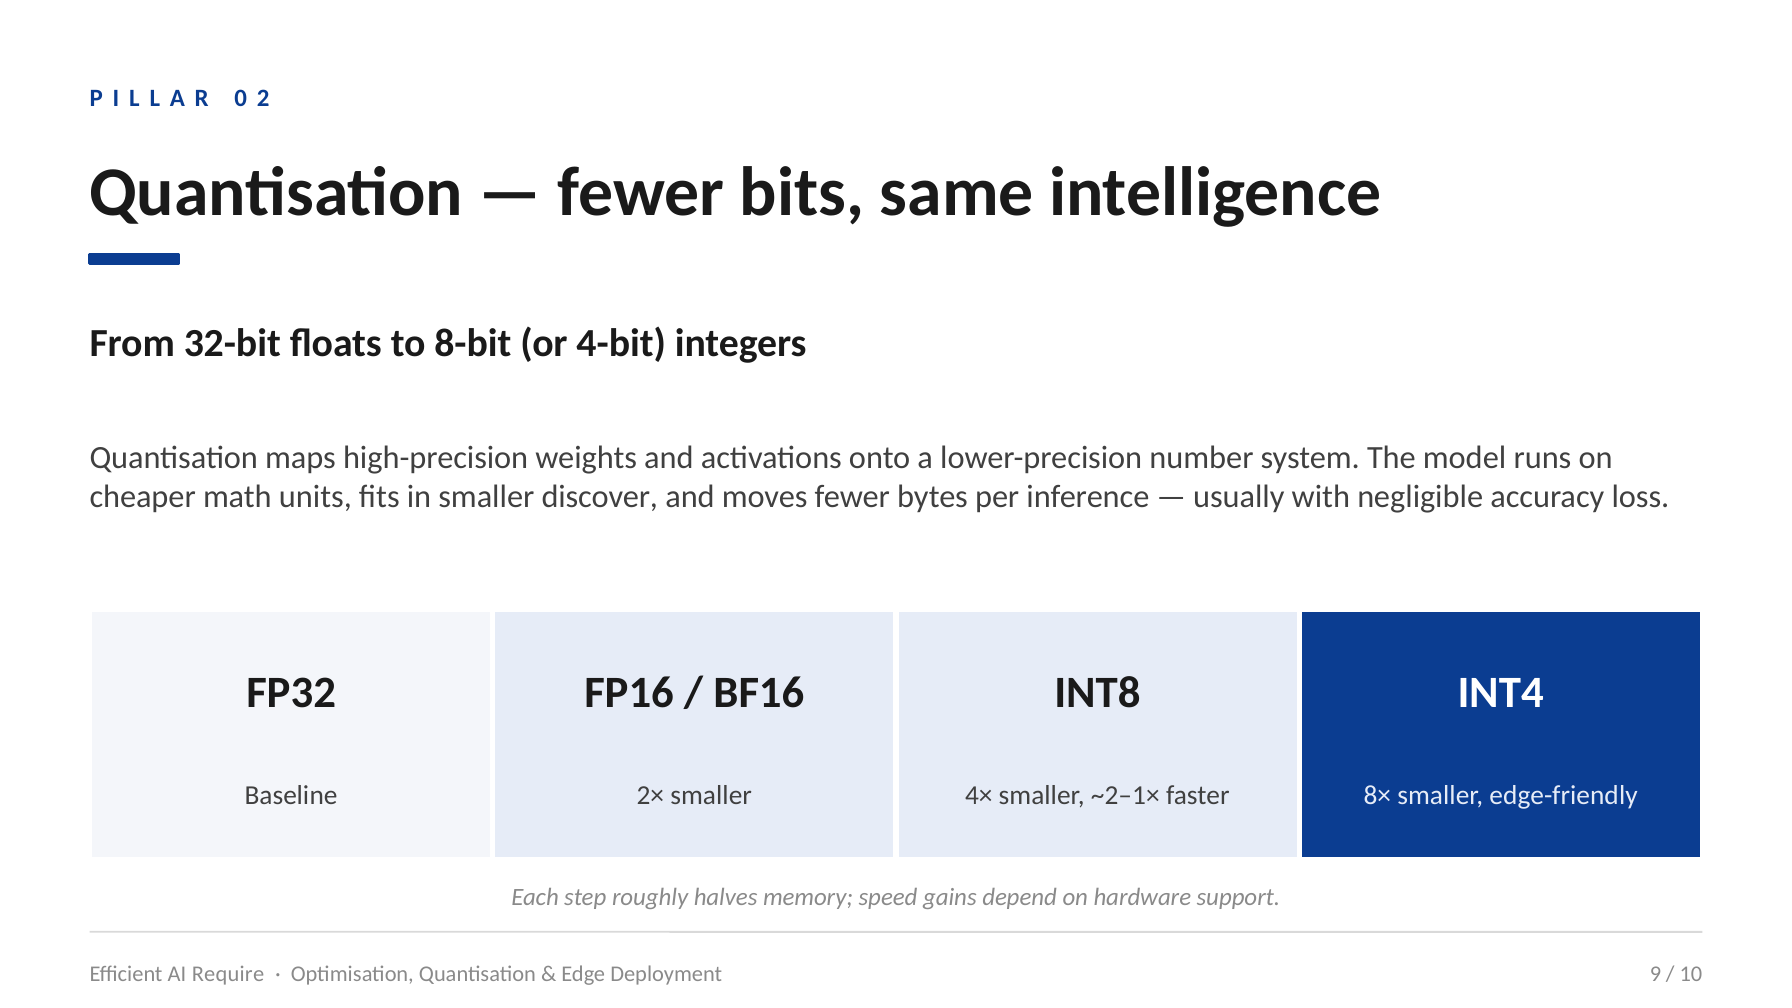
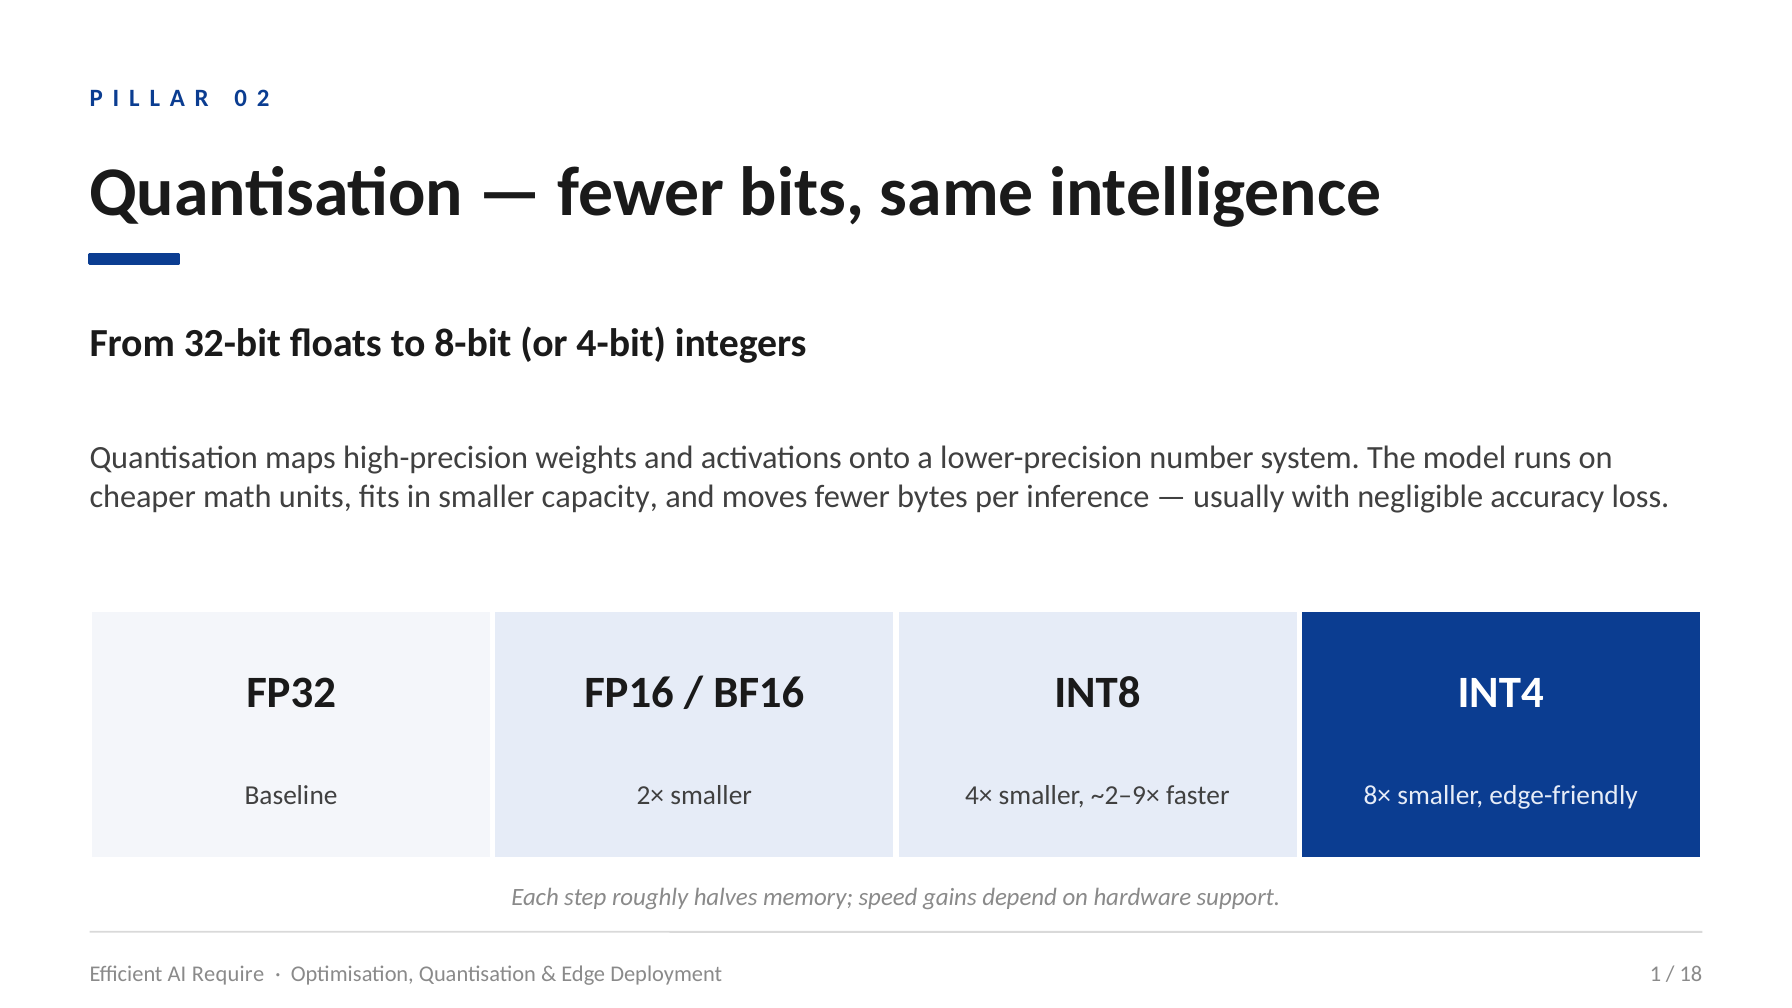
discover: discover -> capacity (600, 497)
~2–1×: ~2–1× -> ~2–9× (1125, 796)
9: 9 -> 1 (1655, 975)
10: 10 -> 18 (1691, 975)
